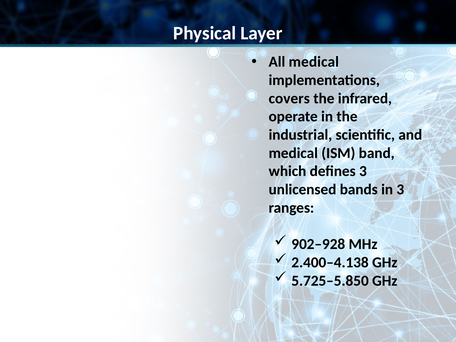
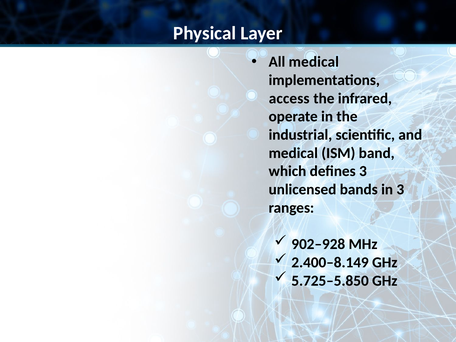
covers: covers -> access (289, 98)
2.400–4.138: 2.400–4.138 -> 2.400–8.149 (330, 262)
